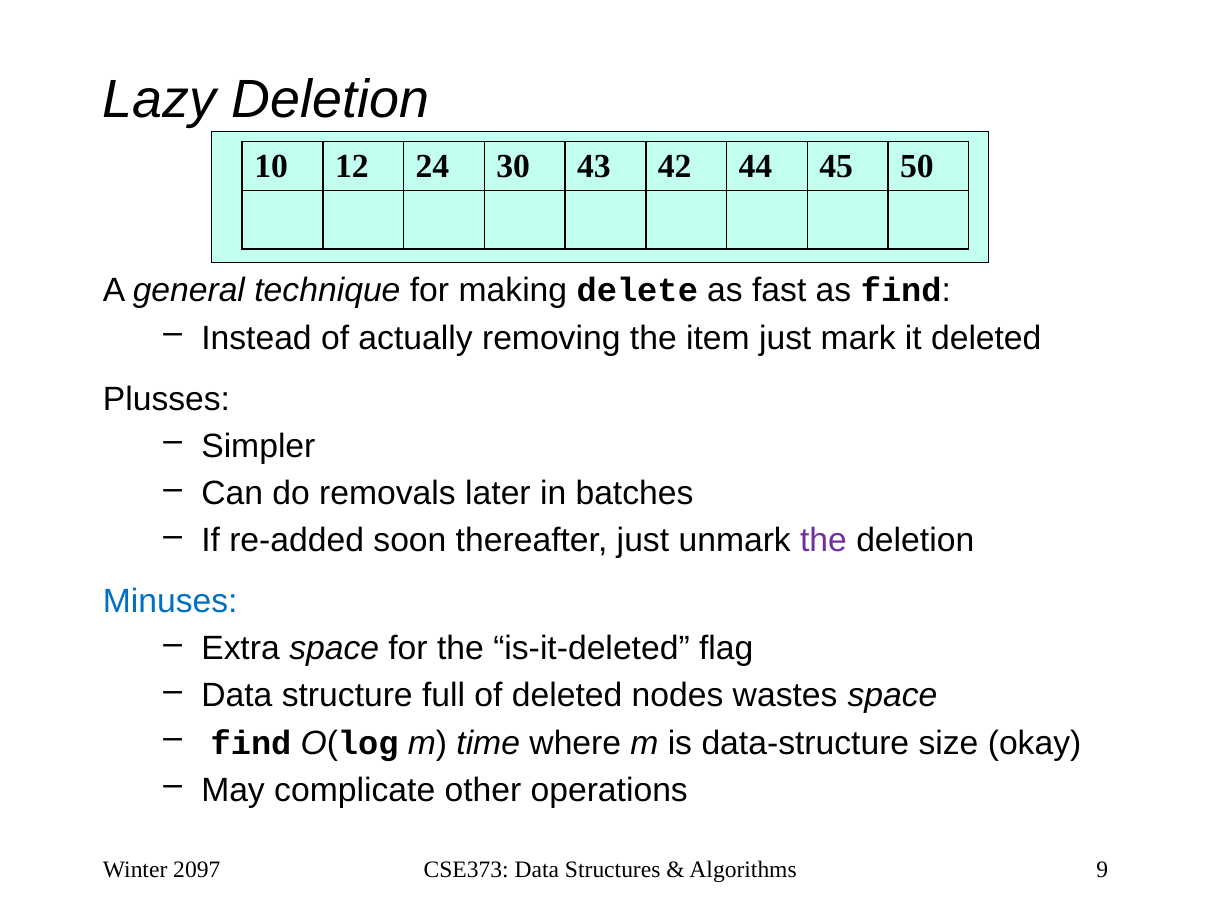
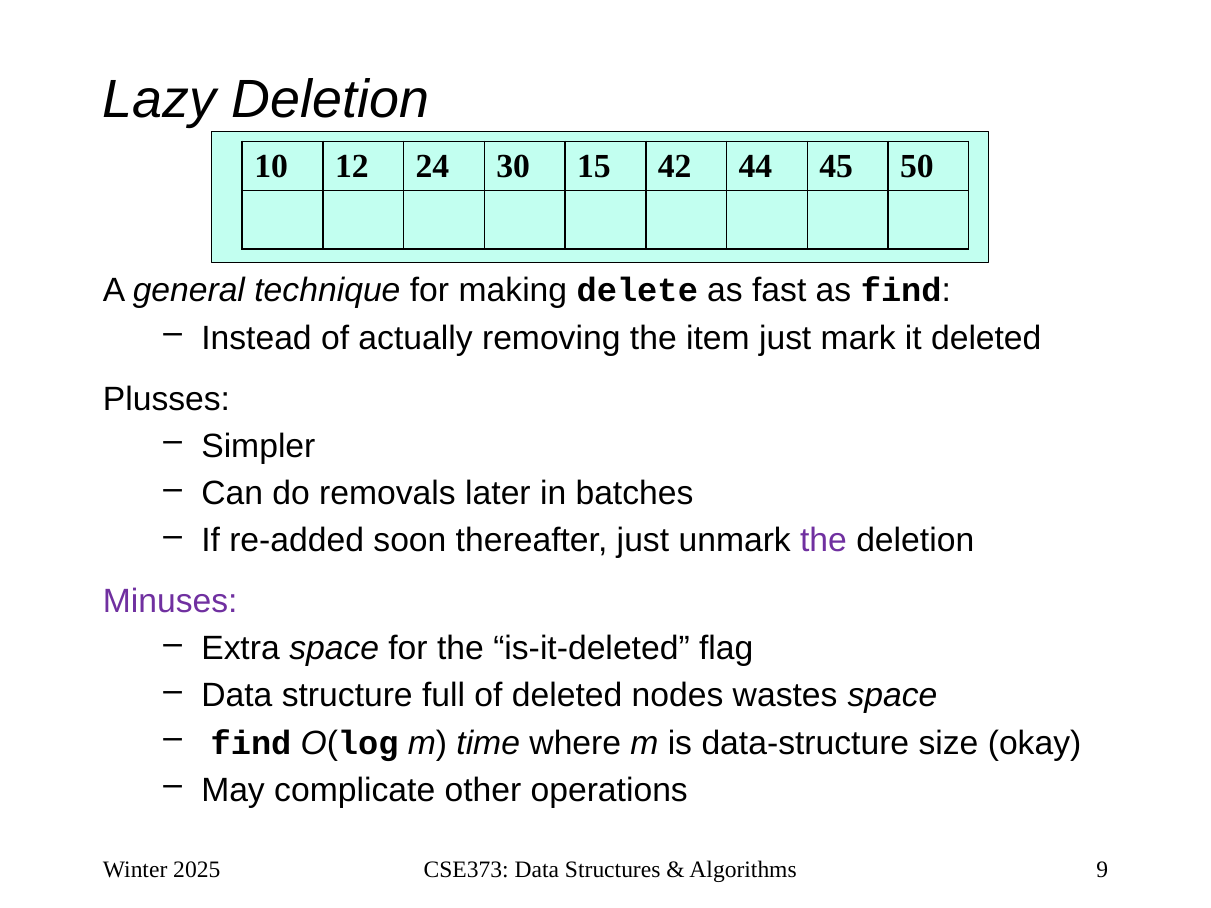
43: 43 -> 15 (594, 166)
Minuses colour: blue -> purple (170, 602)
2097: 2097 -> 2025 (197, 870)
